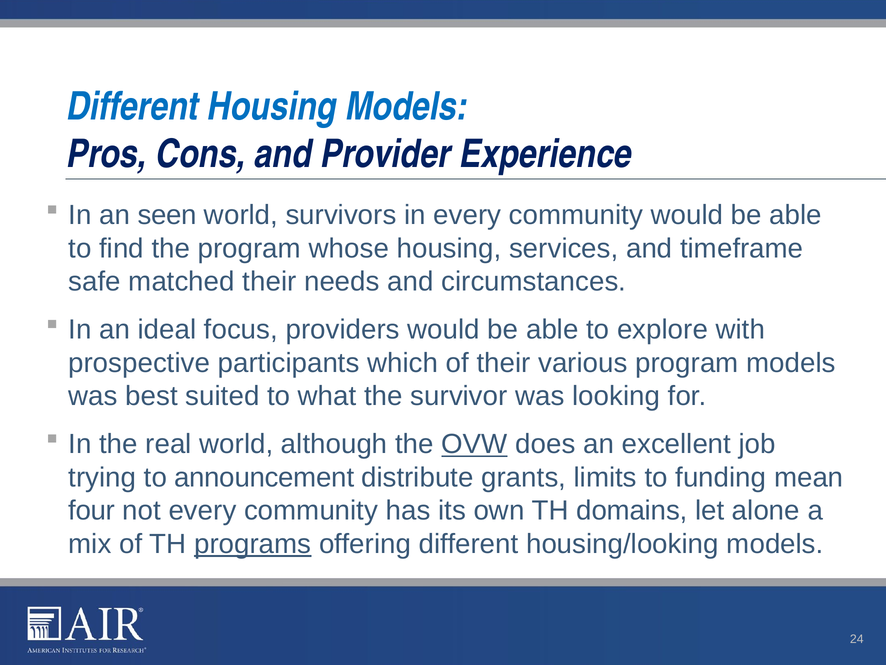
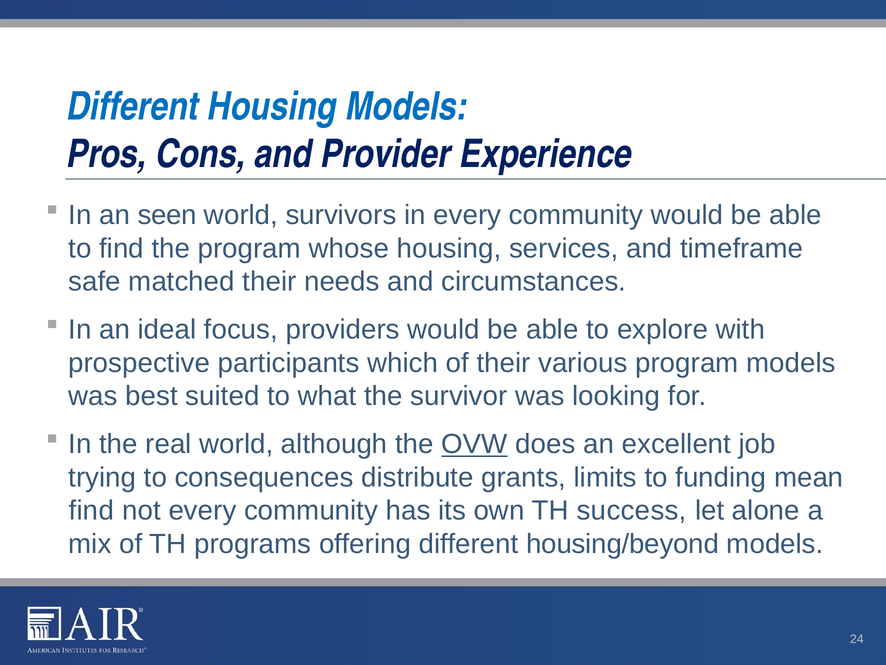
announcement: announcement -> consequences (264, 477)
four: four -> find (91, 510)
domains: domains -> success (632, 510)
programs underline: present -> none (253, 544)
housing/looking: housing/looking -> housing/beyond (623, 544)
